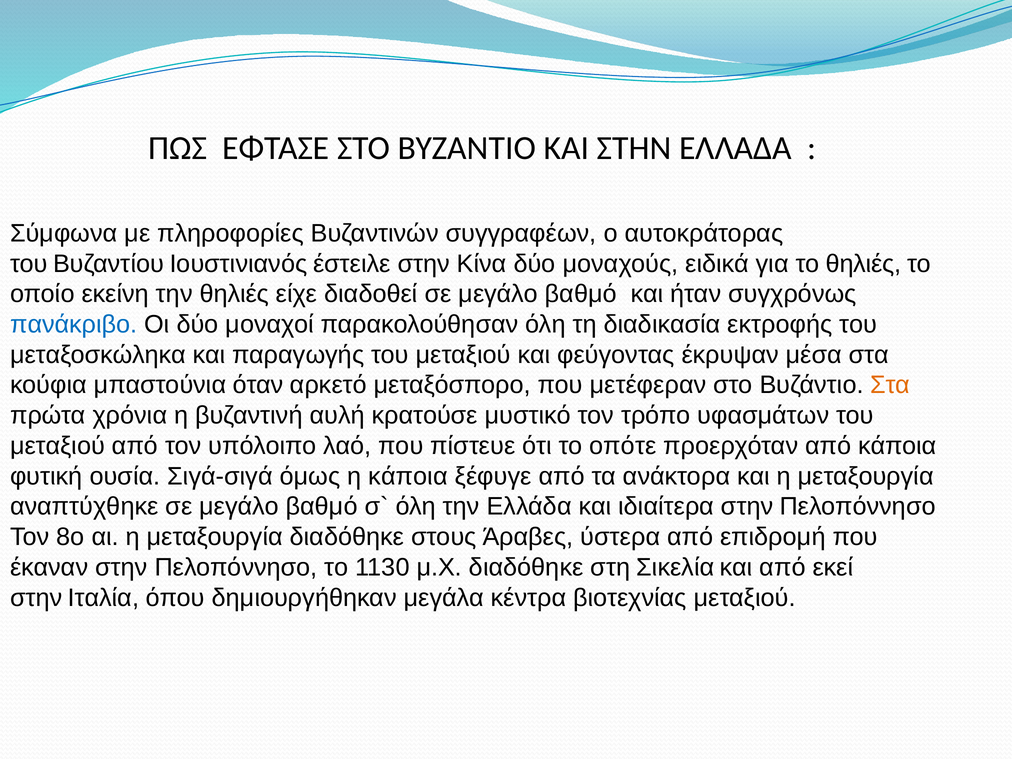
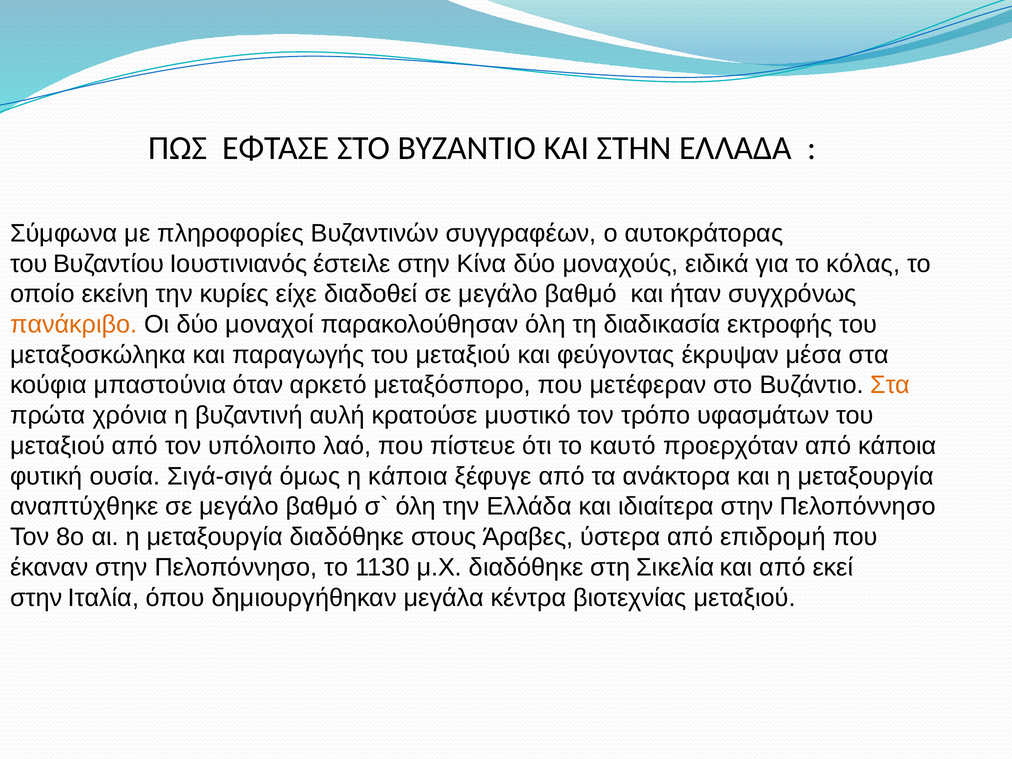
το θηλιές: θηλιές -> κόλας (863, 264)
την θηλιές: θηλιές -> κυρίες (234, 294)
πανάκριβο colour: blue -> orange (74, 324)
οπότε: οπότε -> καυτό (623, 446)
